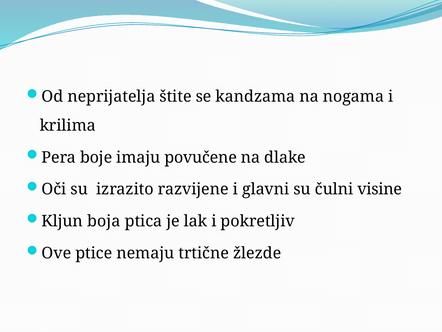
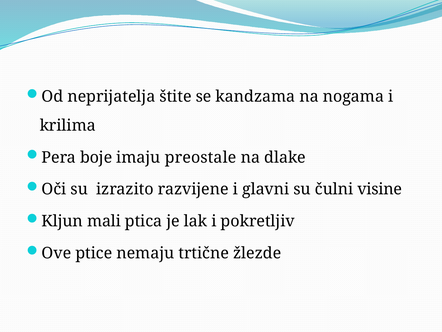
povučene: povučene -> preostale (201, 157)
boja: boja -> mali (104, 221)
